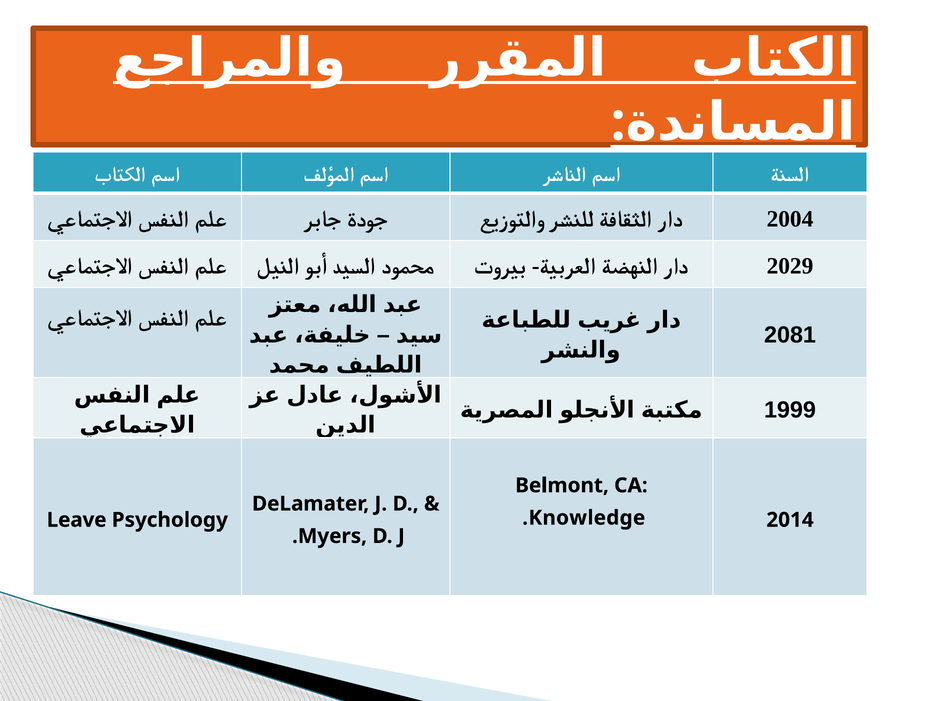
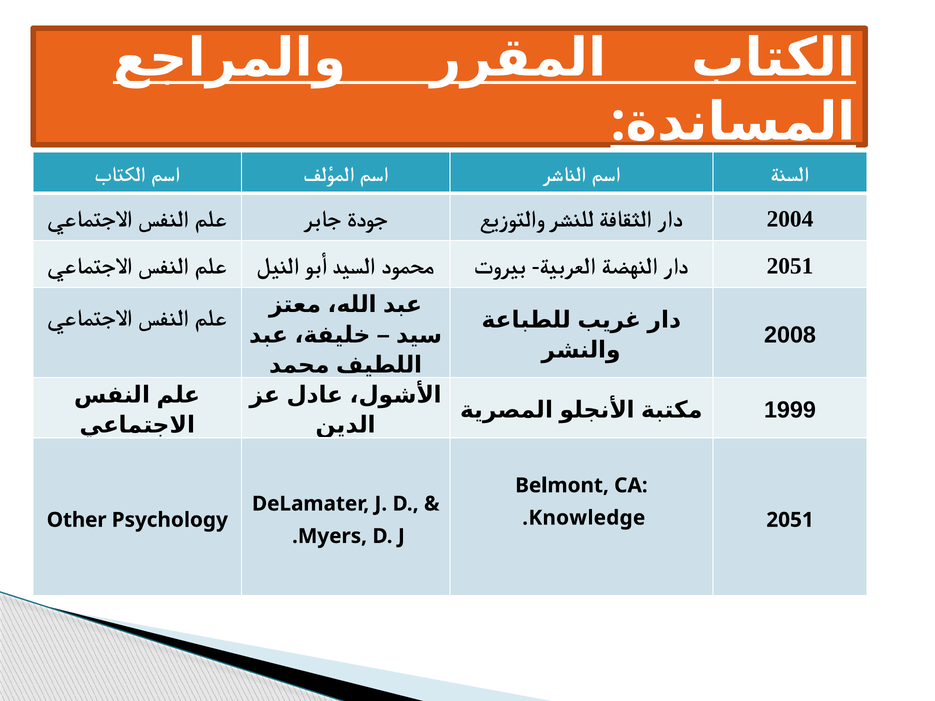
2029: 2029 -> 2051 (790, 266)
2081: 2081 -> 2008 (790, 335)
2014: 2014 -> 2051 (790, 520)
Leave: Leave -> Other (77, 520)
